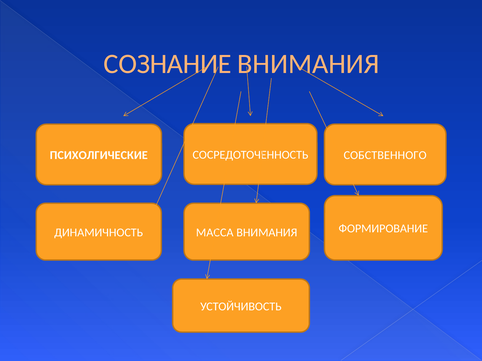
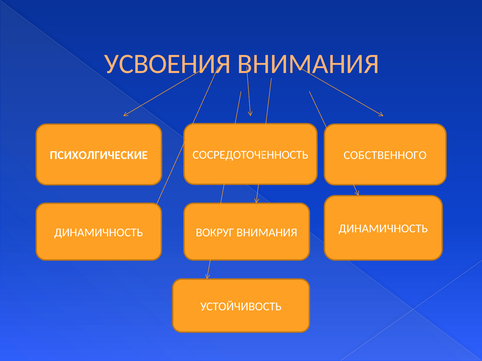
СОЗНАНИЕ: СОЗНАНИЕ -> УСВОЕНИЯ (168, 64)
МАССА: МАССА -> ВОКРУГ (215, 233)
ВНИМАНИЯ ФОРМИРОВАНИЕ: ФОРМИРОВАНИЕ -> ДИНАМИЧНОСТЬ (383, 229)
